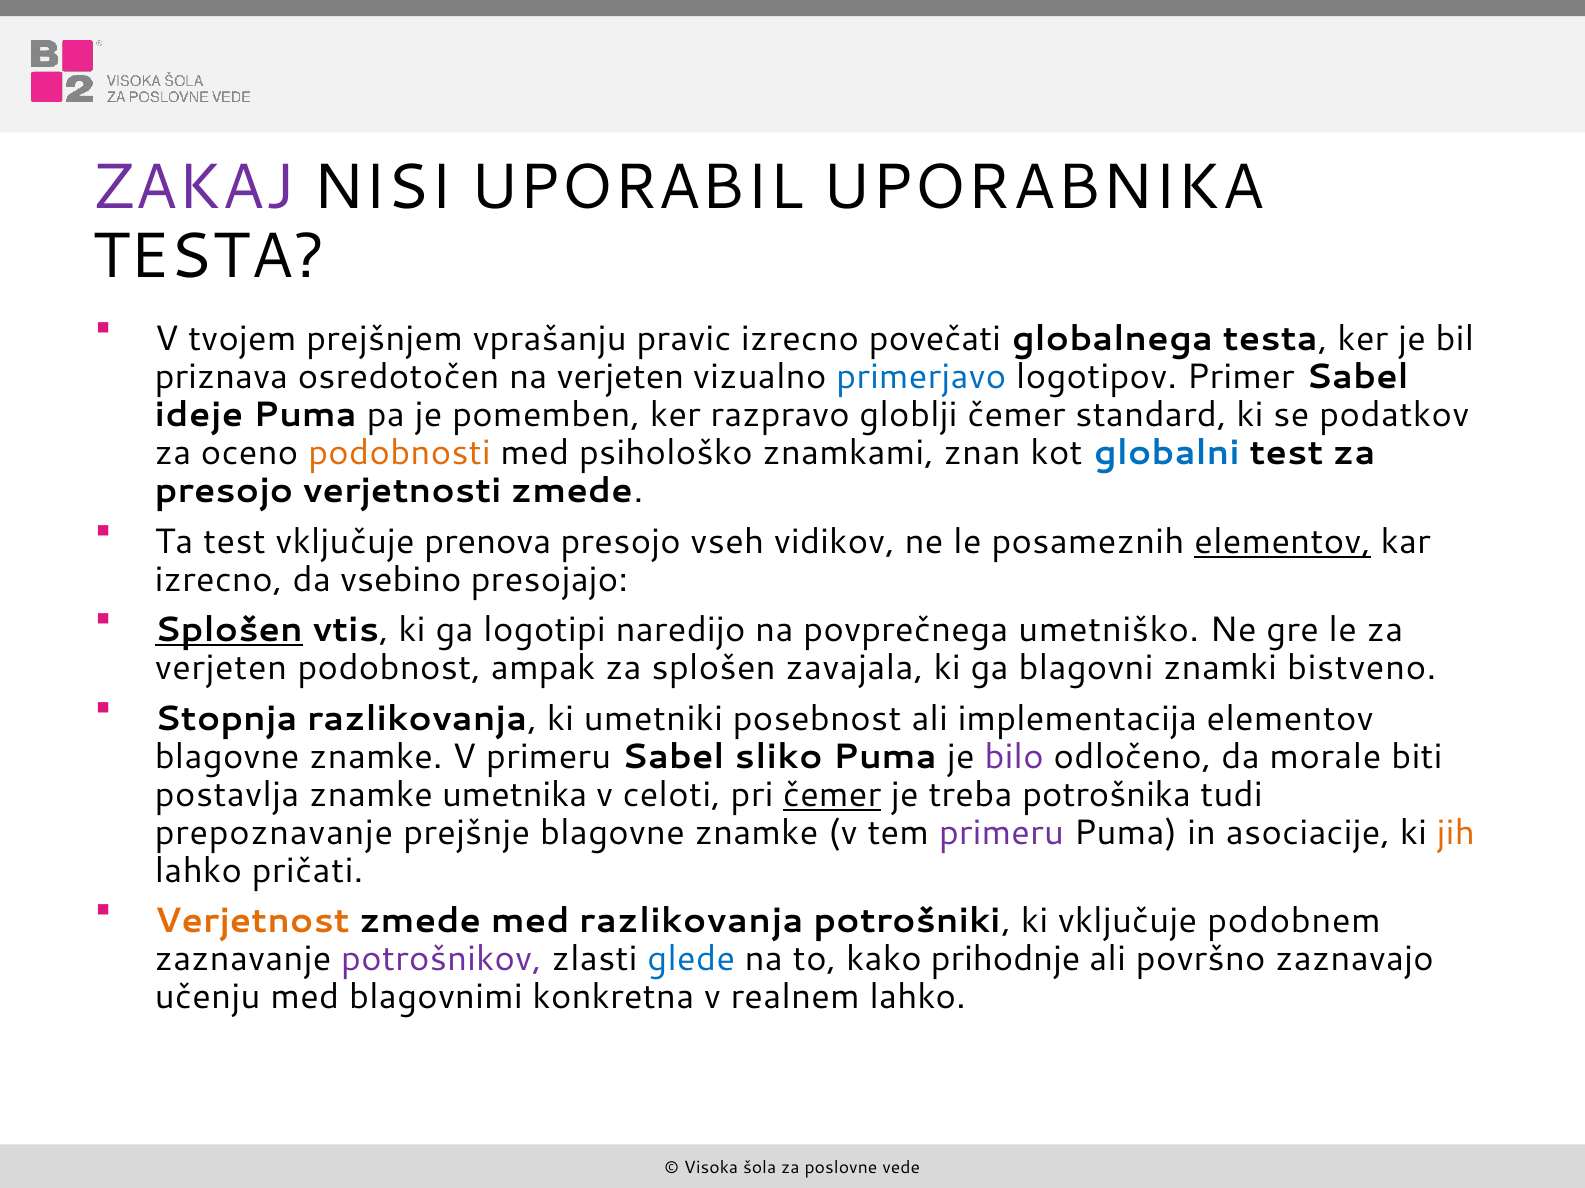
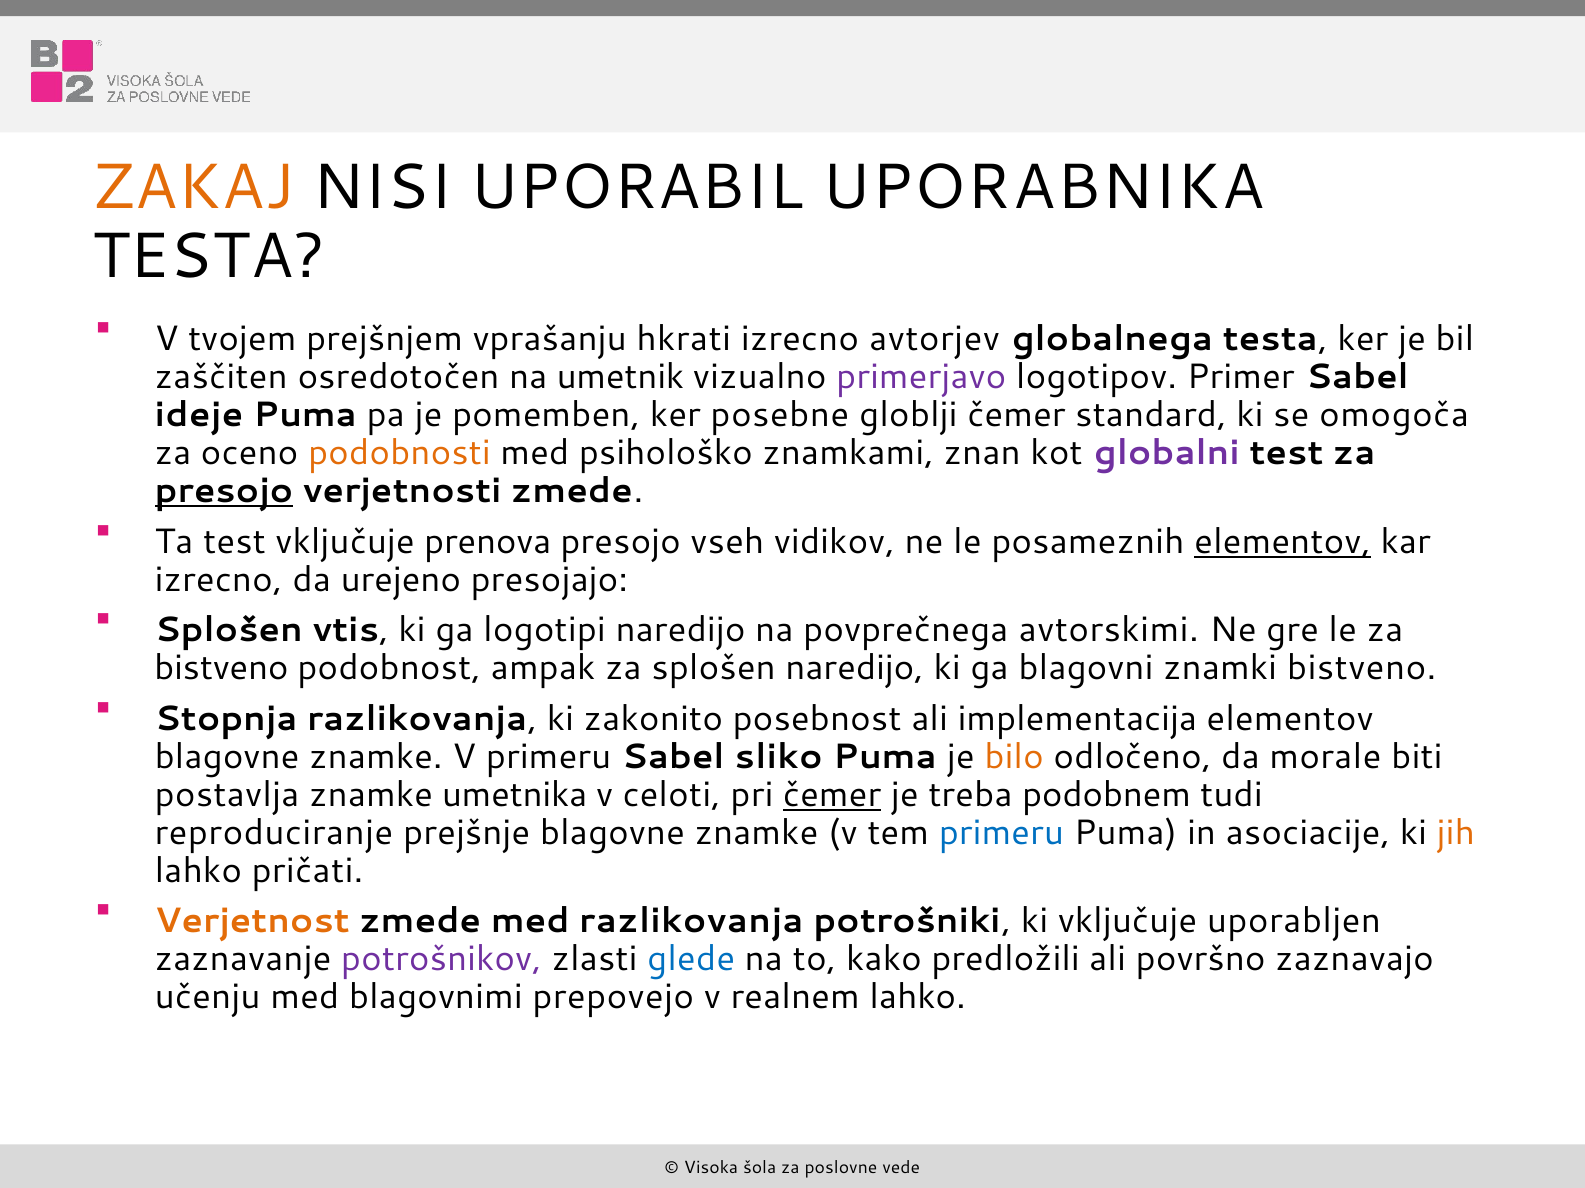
ZAKAJ colour: purple -> orange (194, 188)
pravic: pravic -> hkrati (684, 339)
povečati: povečati -> avtorjev (935, 339)
priznava: priznava -> zaščiten (221, 377)
na verjeten: verjeten -> umetnik (620, 377)
primerjavo colour: blue -> purple (921, 377)
razpravo: razpravo -> posebne (780, 415)
podatkov: podatkov -> omogoča (1394, 415)
globalni colour: blue -> purple (1167, 453)
presojo underline: none -> present (224, 491)
vsebino: vsebino -> urejeno (401, 580)
Splošen underline: present -> none (229, 631)
umetniško: umetniško -> avtorskimi (1109, 631)
verjeten: verjeten -> bistveno (221, 669)
splošen zavajala: zavajala -> naredijo (855, 669)
umetniki: umetniki -> zakonito (653, 719)
bilo colour: purple -> orange (1014, 757)
potrošnika: potrošnika -> podobnem (1107, 795)
prepoznavanje: prepoznavanje -> reproduciranje (274, 833)
primeru colour: purple -> blue (1001, 833)
podobnem: podobnem -> uporabljen (1294, 922)
prihodnje: prihodnje -> predložili (1006, 960)
konkretna: konkretna -> prepovejo (613, 998)
